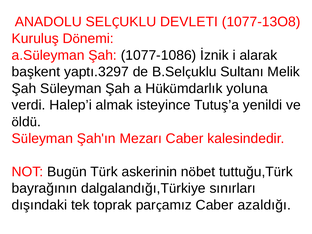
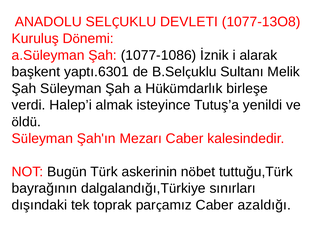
yaptı.3297: yaptı.3297 -> yaptı.6301 (97, 72)
yoluna: yoluna -> birleşe (247, 88)
